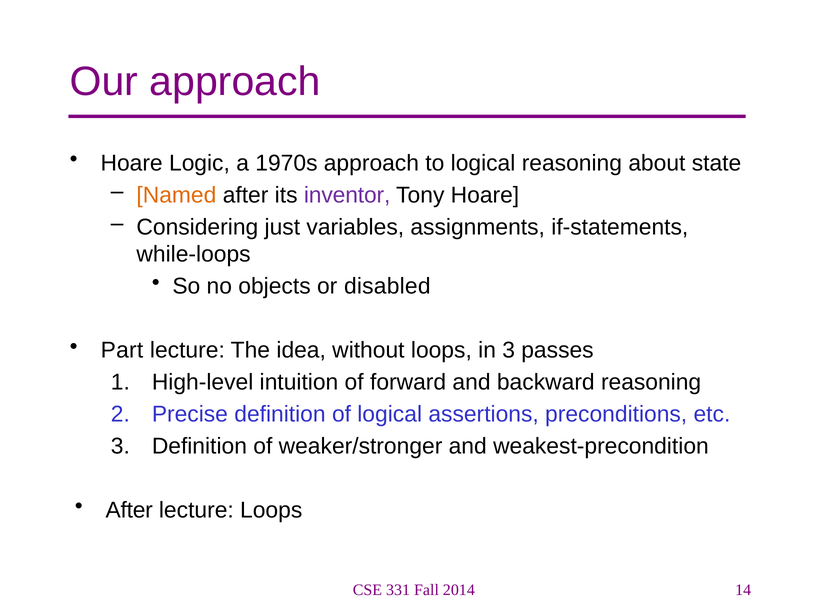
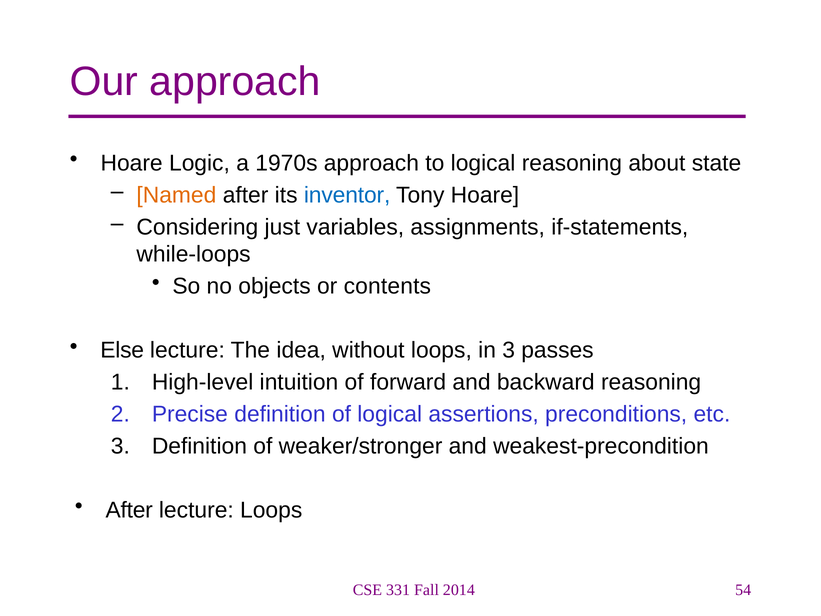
inventor colour: purple -> blue (347, 195)
disabled: disabled -> contents (387, 286)
Part: Part -> Else (122, 350)
14: 14 -> 54 (743, 590)
